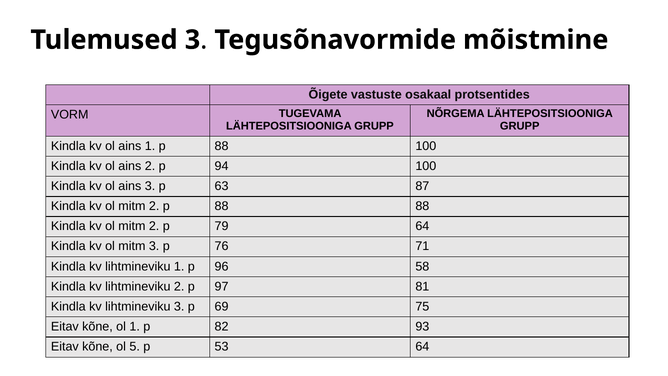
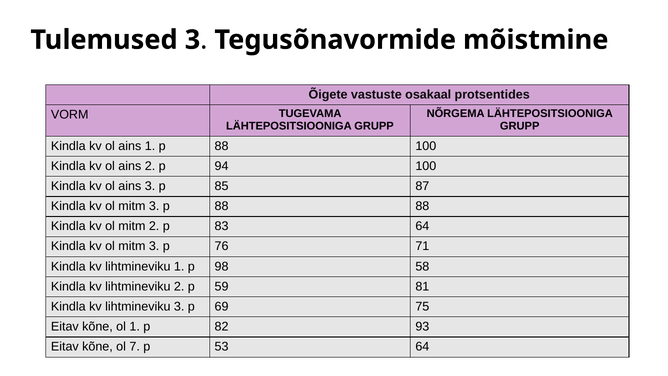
63: 63 -> 85 (222, 186)
2: 2 -> 3 (154, 206)
79: 79 -> 83 (222, 226)
96: 96 -> 98 (222, 266)
97: 97 -> 59 (222, 286)
5: 5 -> 7 (135, 346)
